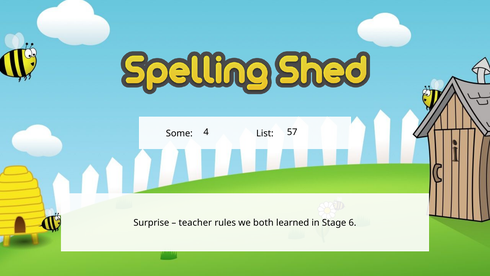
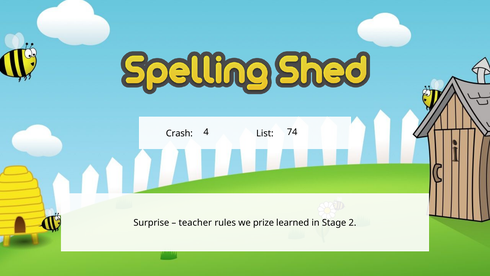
57: 57 -> 74 (292, 132)
Some: Some -> Crash (179, 133)
both: both -> prize (263, 223)
6: 6 -> 2 (353, 223)
